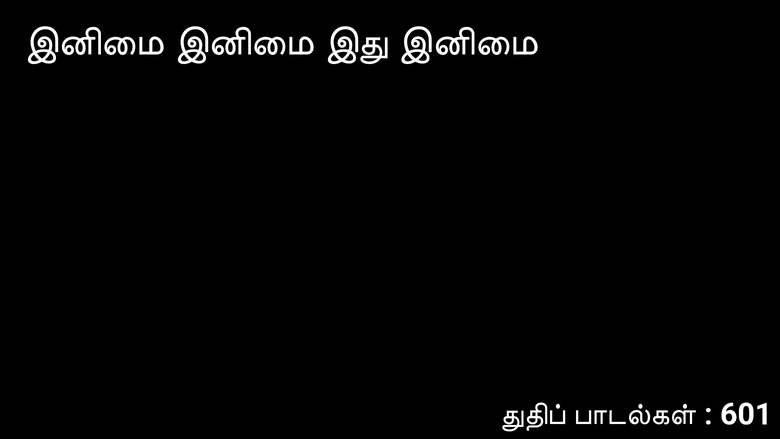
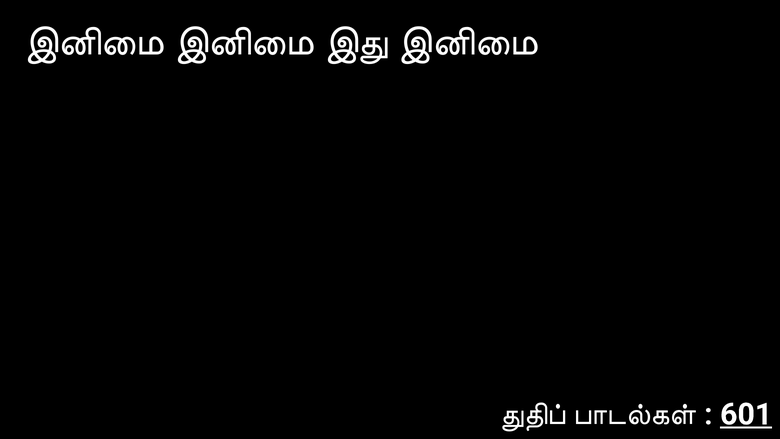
601 underline: none -> present (746, 414)
